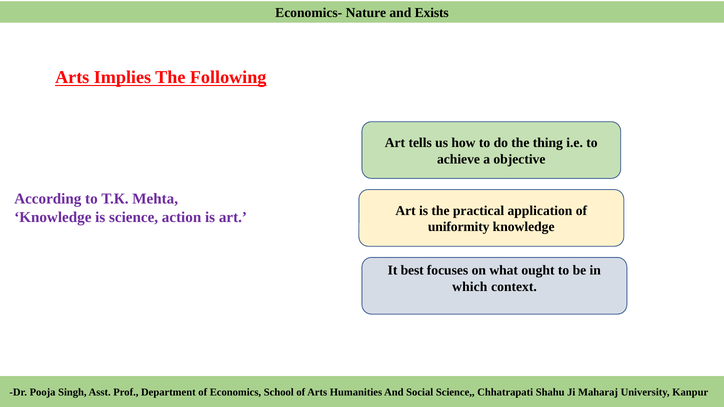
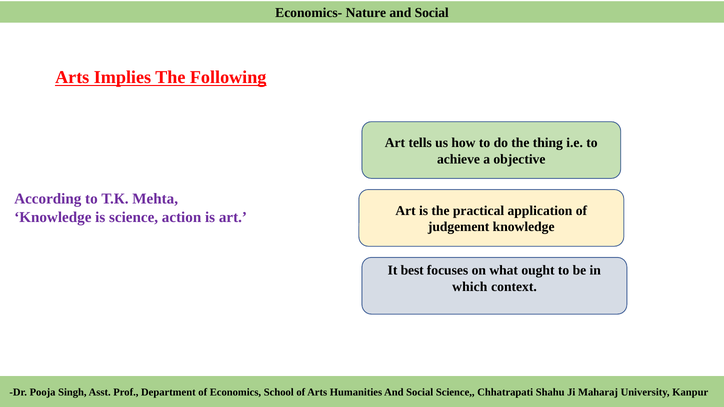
Nature and Exists: Exists -> Social (432, 13)
uniformity: uniformity -> judgement (459, 227)
